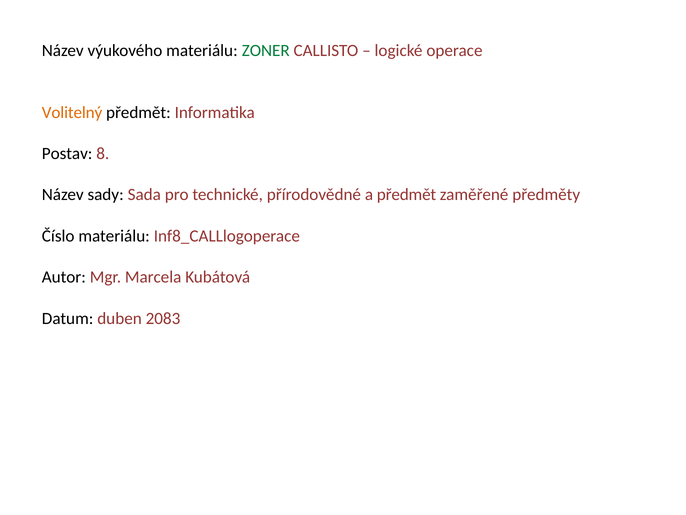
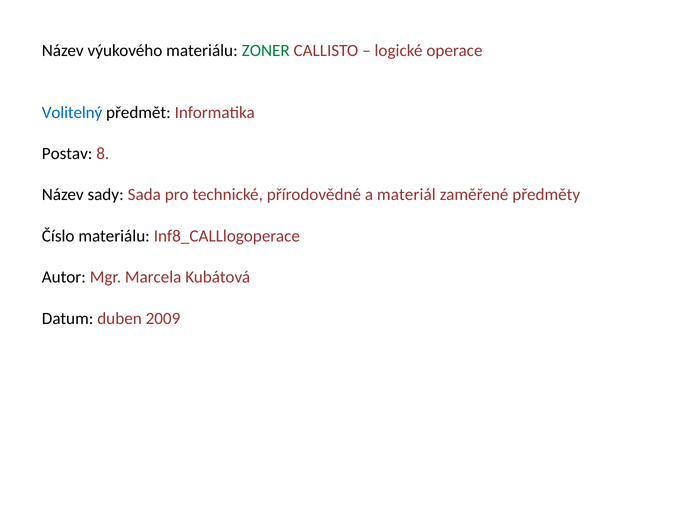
Volitelný colour: orange -> blue (72, 112)
a předmět: předmět -> materiál (406, 195)
2083: 2083 -> 2009 (163, 318)
